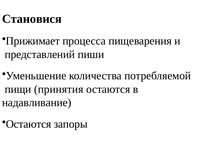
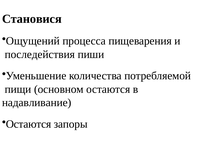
Прижимает: Прижимает -> Ощущений (33, 41)
представлений: представлений -> последействия (40, 54)
принятия: принятия -> основном (59, 89)
